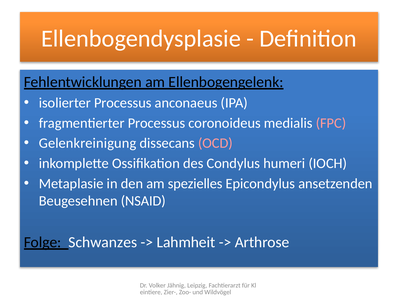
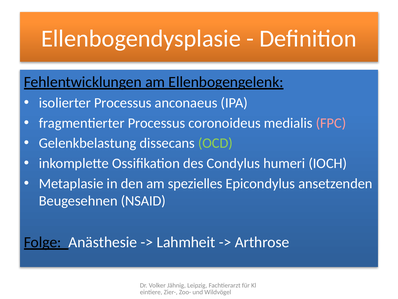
Gelenkreinigung: Gelenkreinigung -> Gelenkbelastung (88, 143)
OCD colour: pink -> light green (215, 143)
Schwanzes: Schwanzes -> Anästhesie (103, 242)
